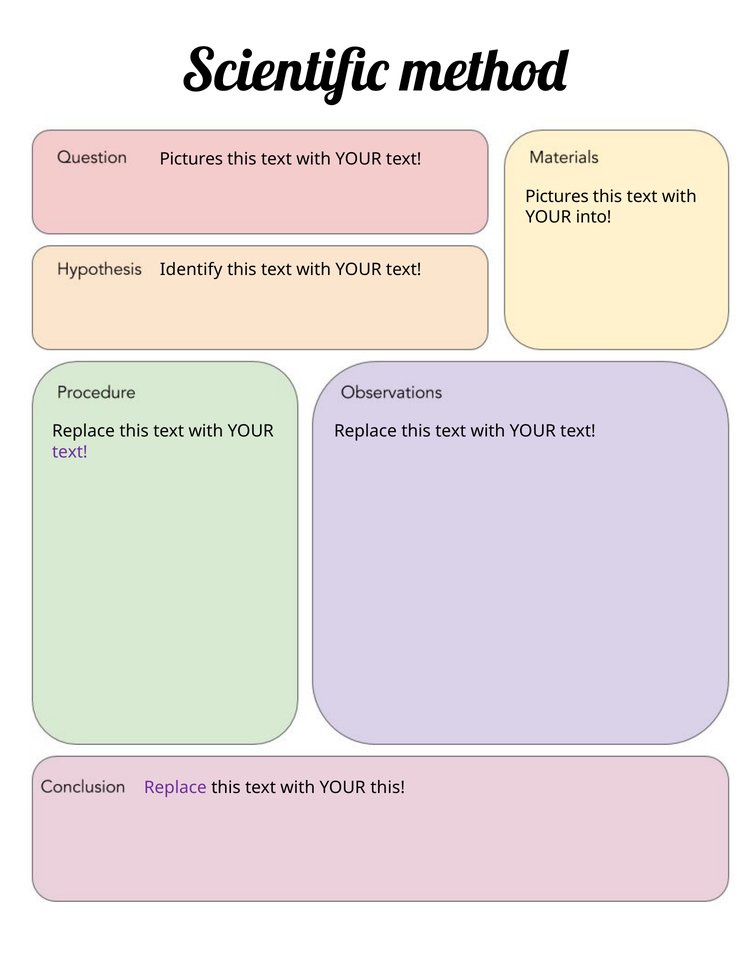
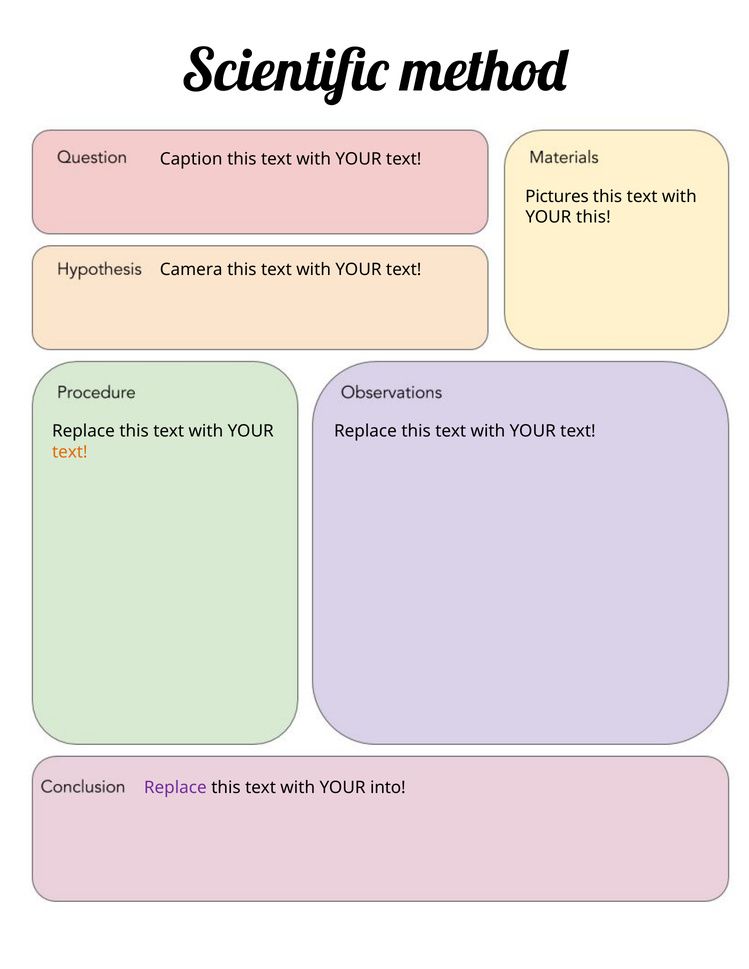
Pictures: Pictures -> Caption (191, 159)
YOUR into: into -> this (593, 217)
Identify: Identify -> Camera (191, 270)
text colour: purple -> orange (70, 452)
YOUR this: this -> into (388, 788)
